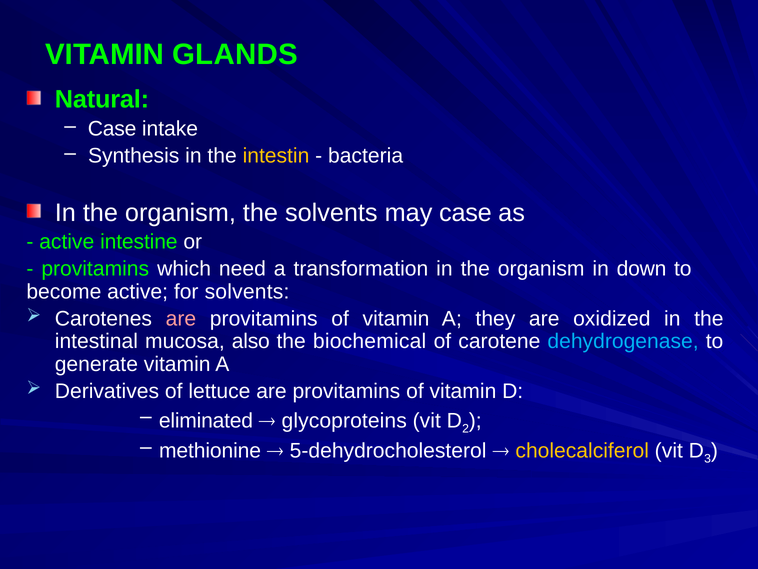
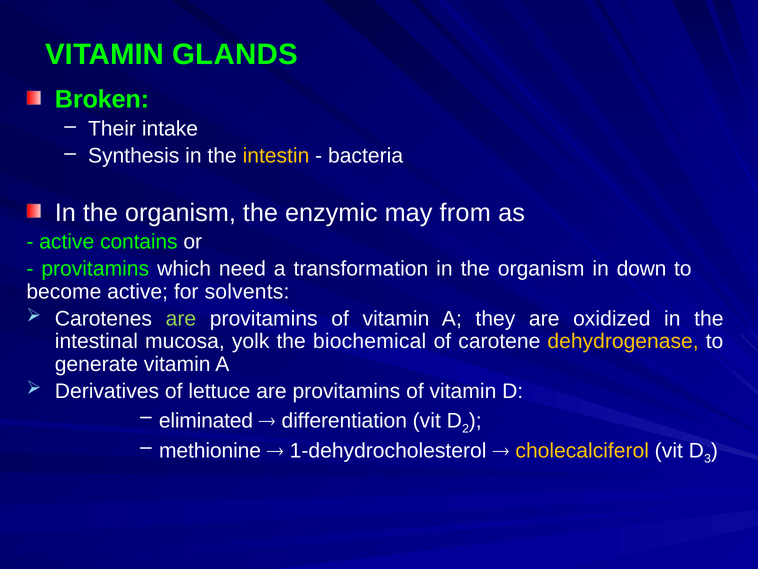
Natural: Natural -> Broken (102, 99)
Case: Case -> Their (112, 129)
the solvents: solvents -> enzymic (331, 213)
may case: case -> from (465, 213)
intestine: intestine -> contains (139, 242)
are colour: pink -> light green (181, 318)
also: also -> yolk (251, 341)
dehydrogenase colour: light blue -> yellow (623, 341)
glycoproteins: glycoproteins -> differentiation (344, 420)
5-dehydrocholesterol: 5-dehydrocholesterol -> 1-dehydrocholesterol (388, 450)
